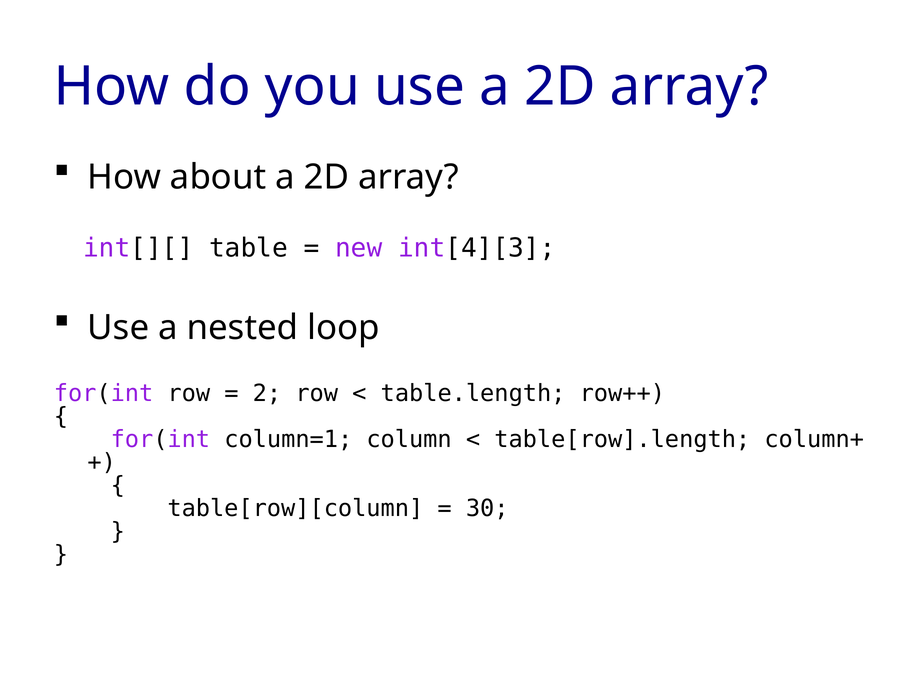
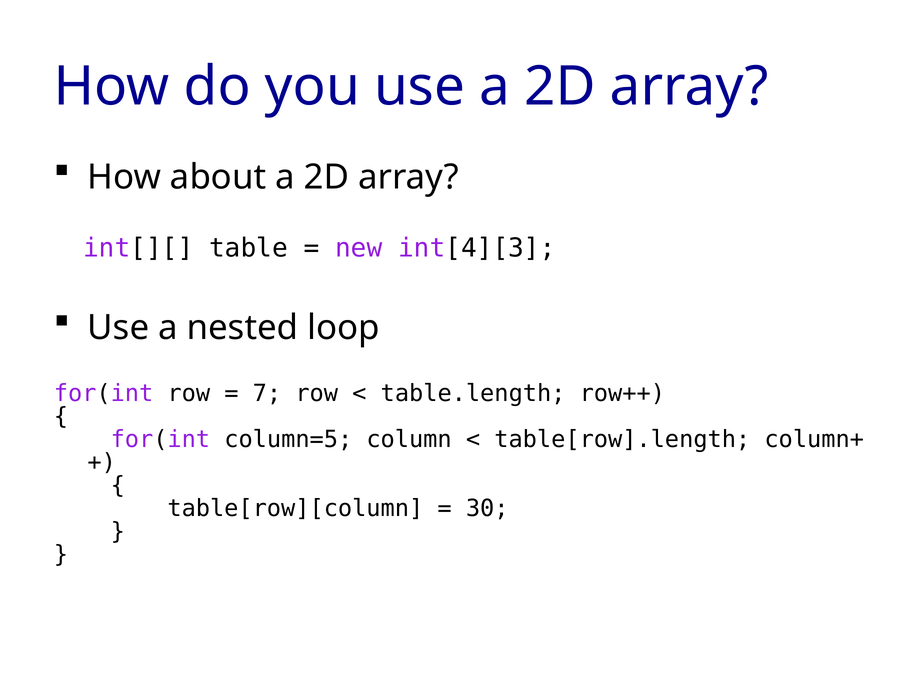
2: 2 -> 7 (267, 393)
column=1: column=1 -> column=5 (288, 439)
